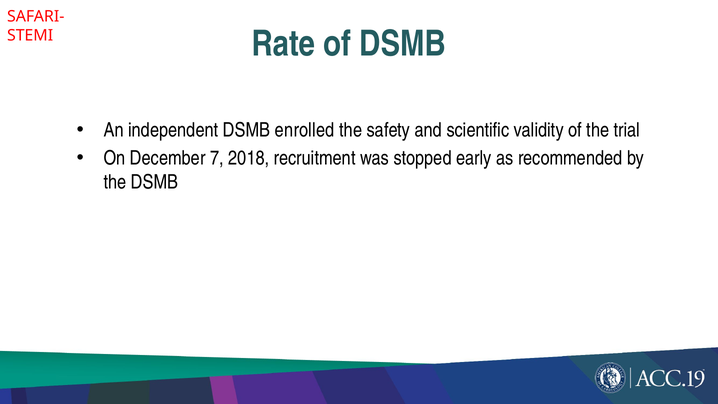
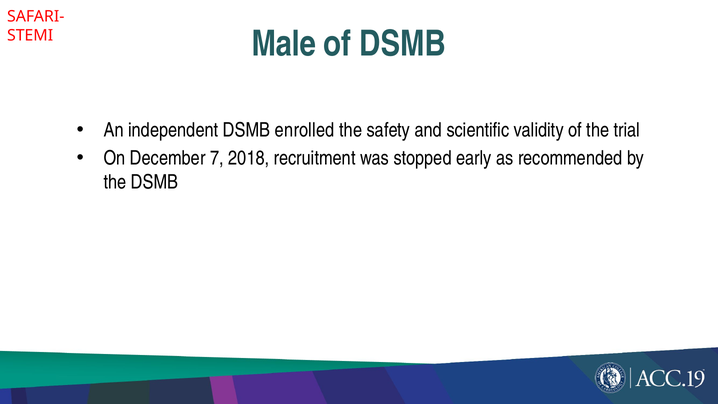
Rate: Rate -> Male (284, 44)
